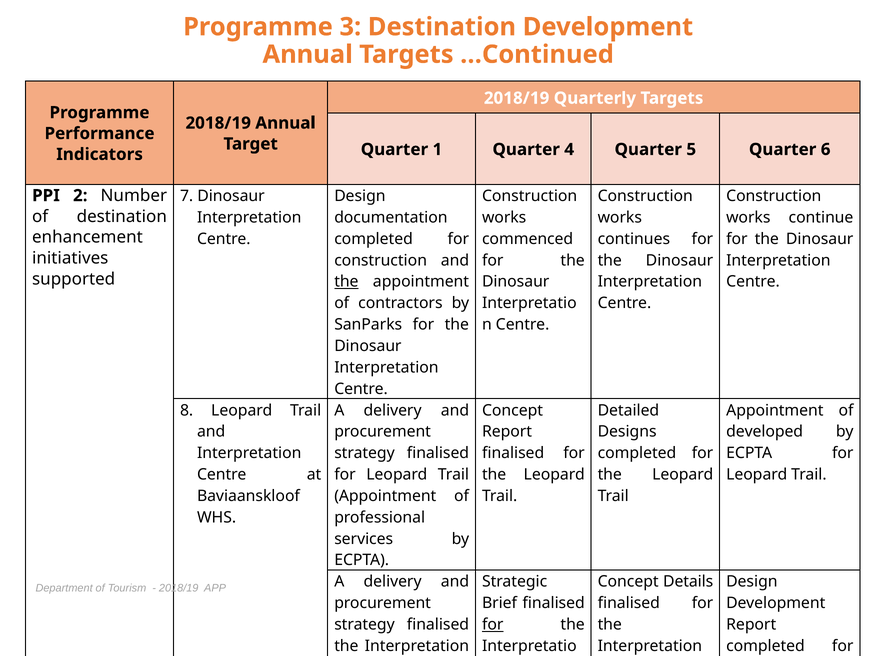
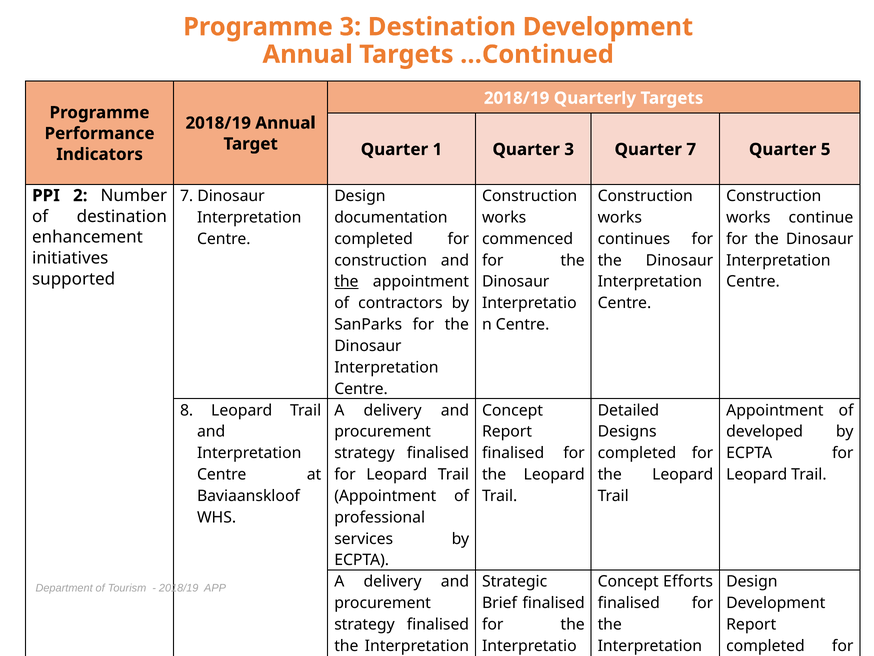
Quarter 4: 4 -> 3 (569, 149)
Quarter 5: 5 -> 7 (691, 149)
6: 6 -> 5 (826, 149)
Details: Details -> Efforts (688, 581)
for underline: present -> none (493, 624)
